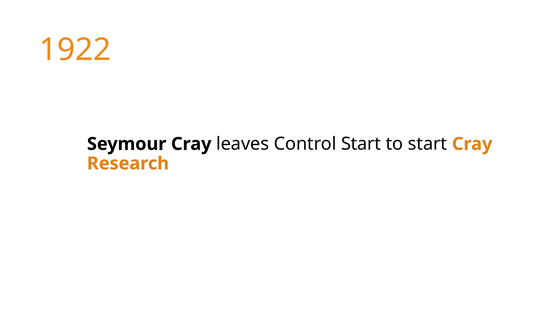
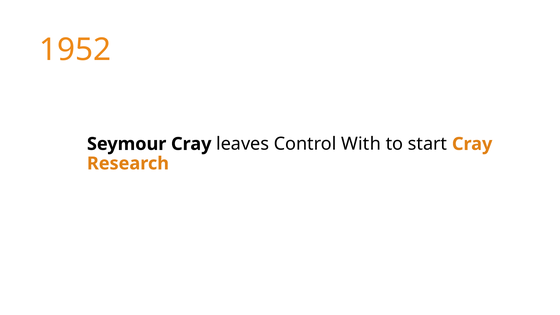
1922: 1922 -> 1952 (75, 50)
Control Start: Start -> With (361, 144)
